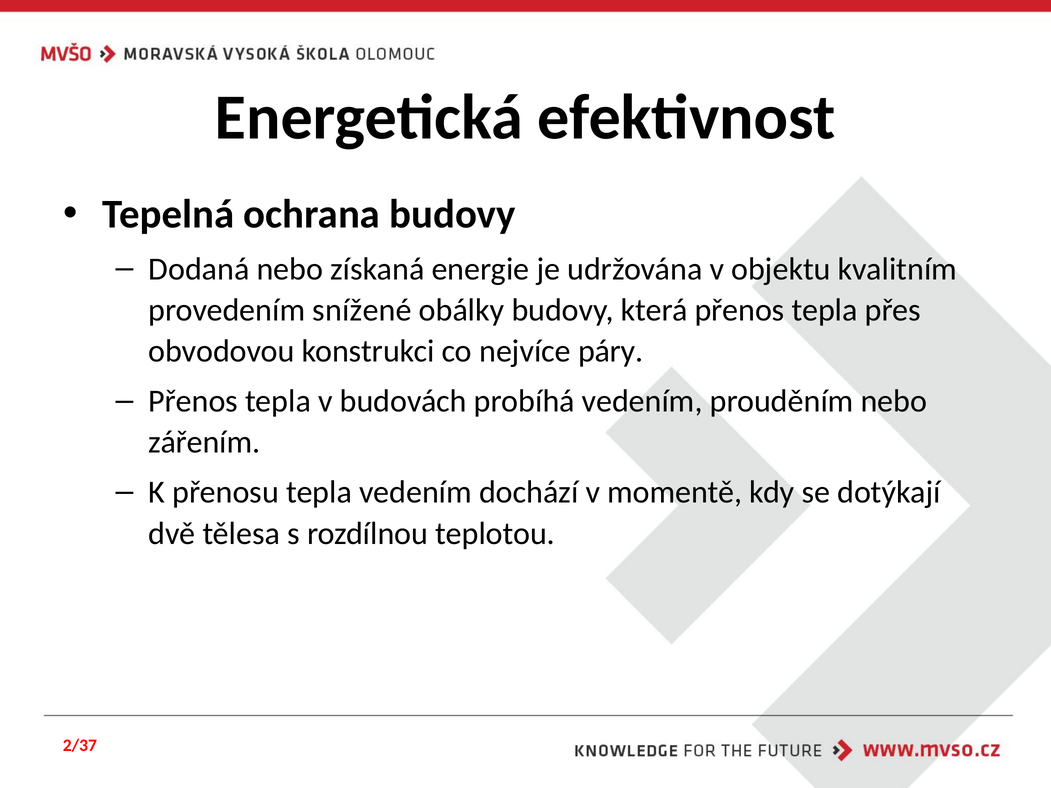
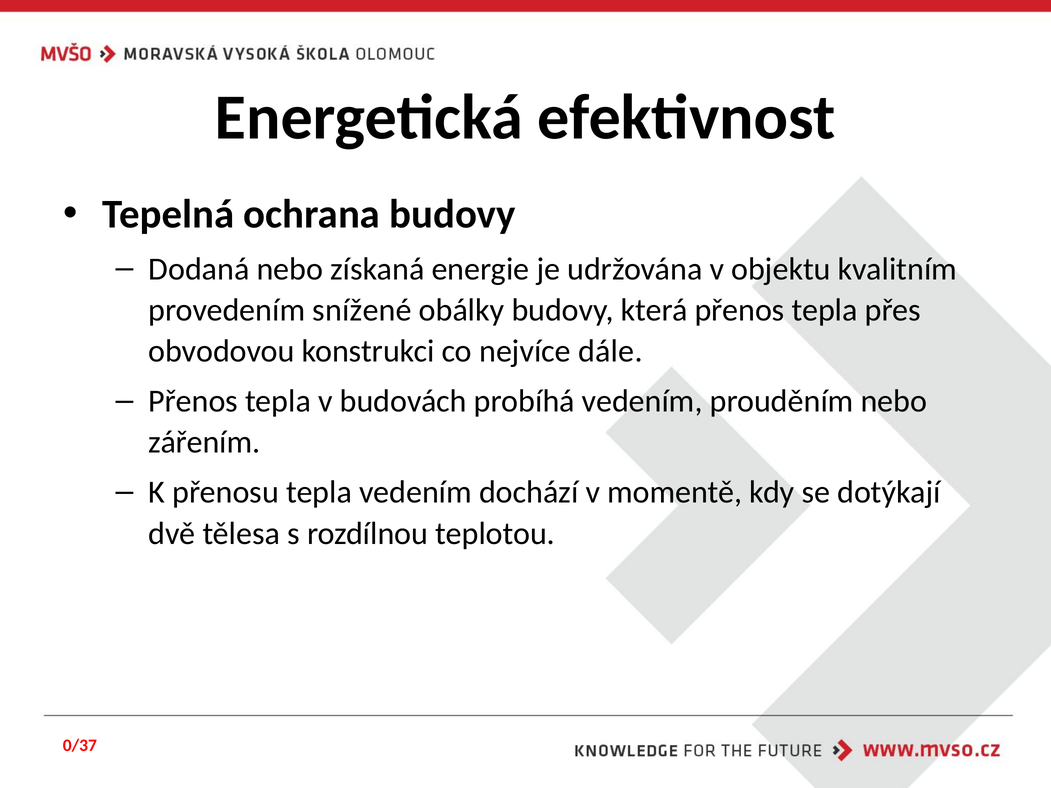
páry: páry -> dále (610, 351)
2/37: 2/37 -> 0/37 (80, 746)
